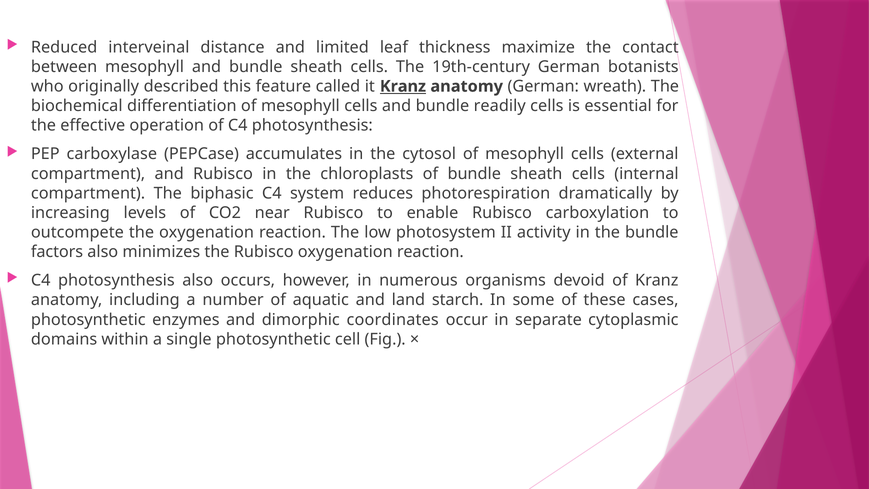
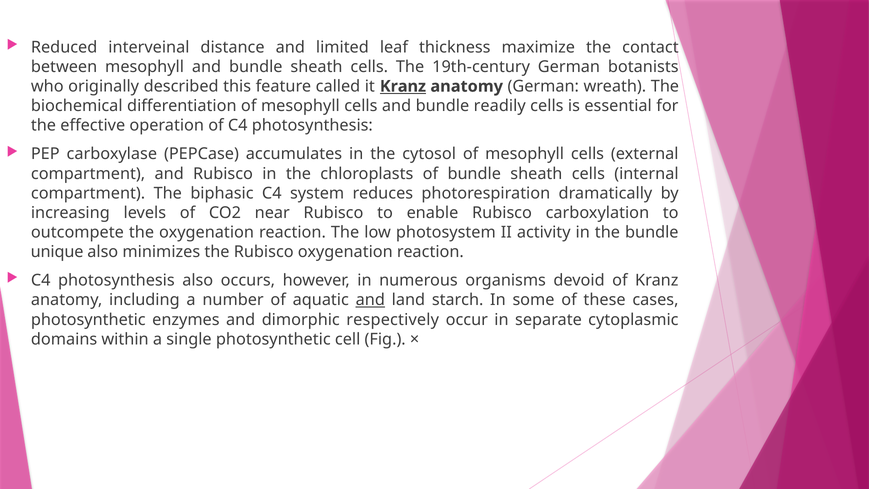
factors: factors -> unique (57, 252)
and underline: none -> present (370, 300)
coordinates: coordinates -> respectively (393, 320)
